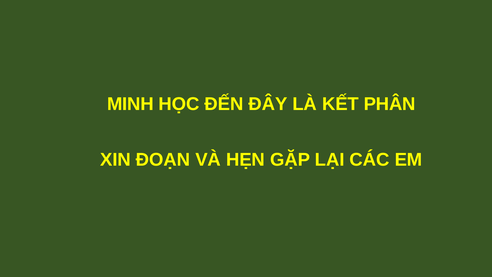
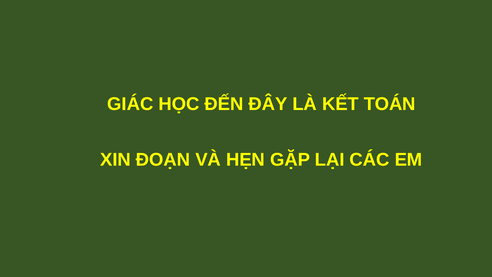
MINH: MINH -> GIÁC (130, 104)
PHÂN: PHÂN -> TOÁN (390, 104)
